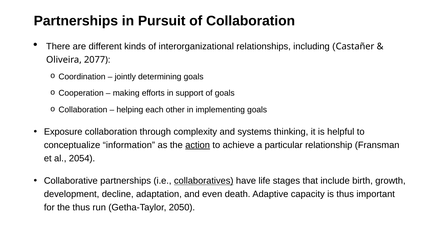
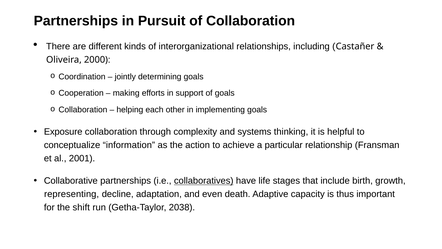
2077: 2077 -> 2000 (96, 60)
action underline: present -> none (198, 145)
2054: 2054 -> 2001 (82, 158)
development: development -> representing (72, 194)
the thus: thus -> shift (81, 207)
2050: 2050 -> 2038 (182, 207)
